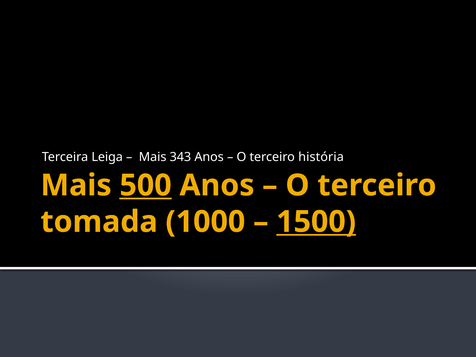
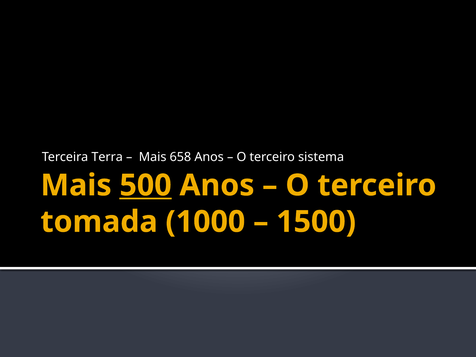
Leiga: Leiga -> Terra (107, 157)
343: 343 -> 658 (180, 157)
história: história -> sistema (321, 157)
1500 underline: present -> none (316, 222)
